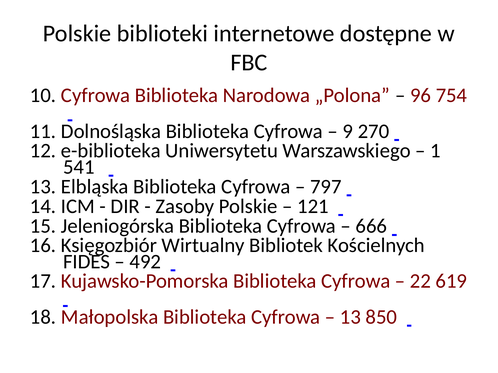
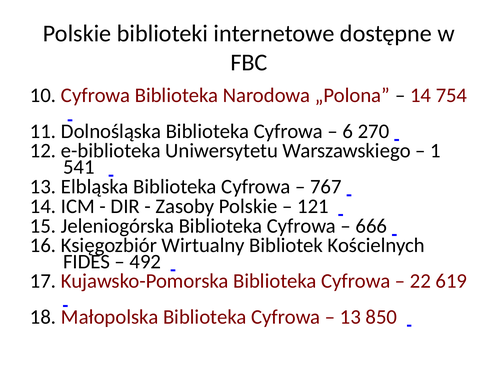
96: 96 -> 14 (421, 96)
9: 9 -> 6 (348, 131)
797: 797 -> 767 (326, 187)
